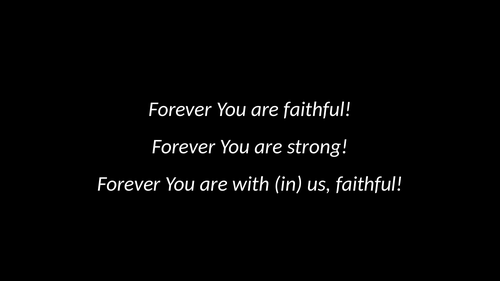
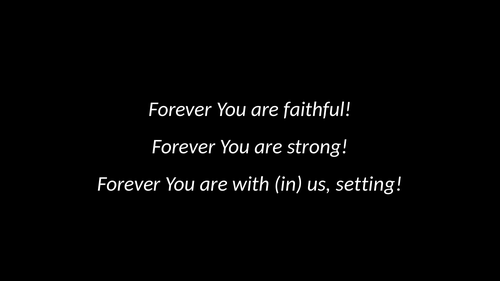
us faithful: faithful -> setting (369, 184)
